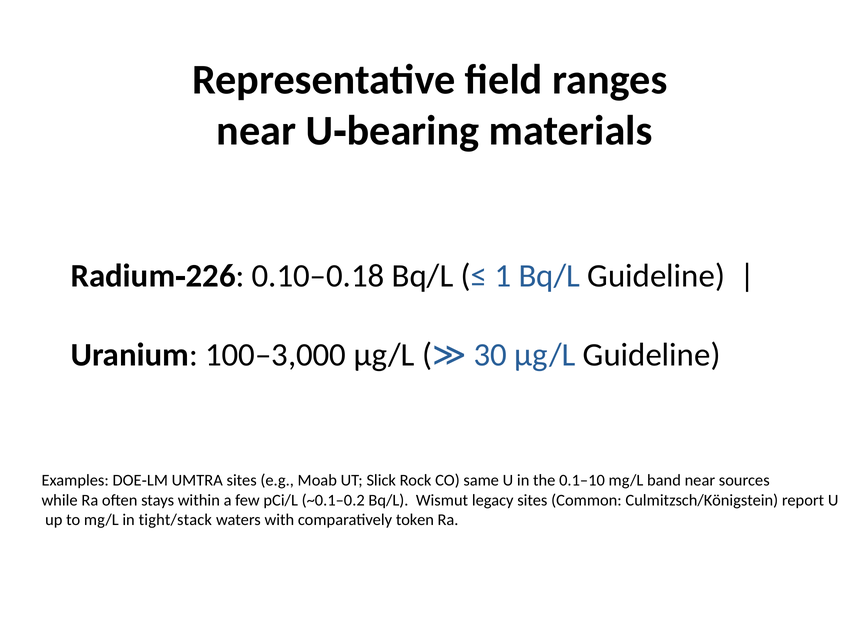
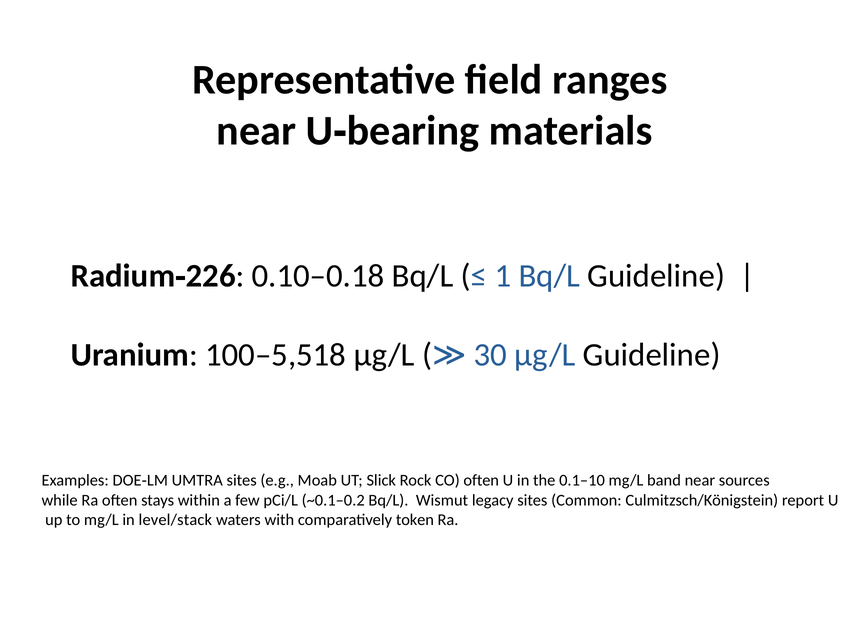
100–3,000: 100–3,000 -> 100–5,518 (276, 355)
CO same: same -> often (481, 480)
tight/stack: tight/stack -> level/stack (175, 520)
